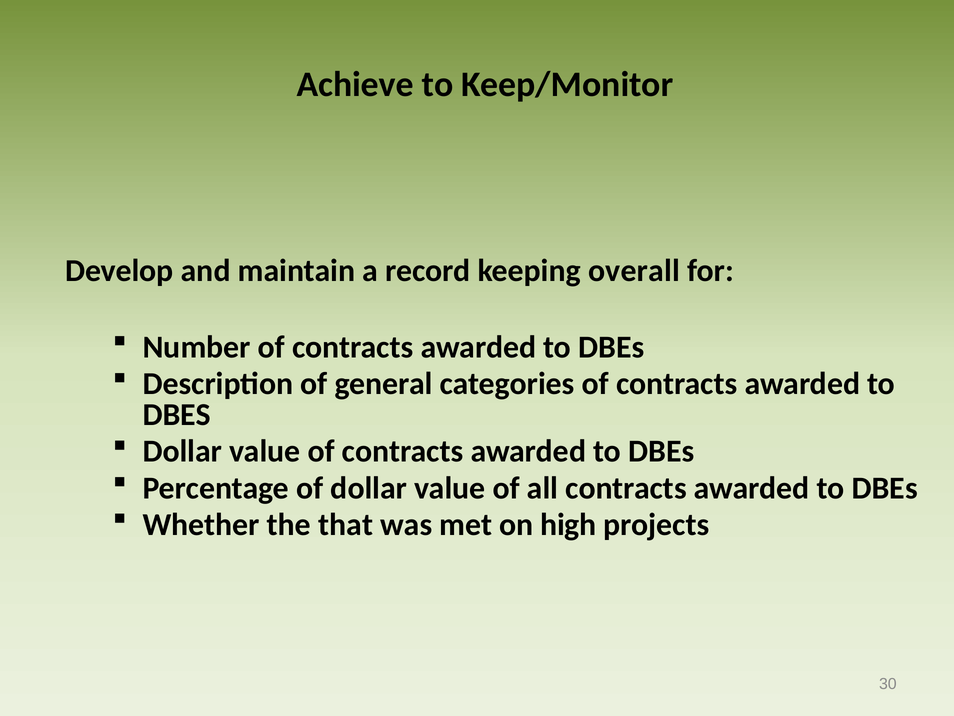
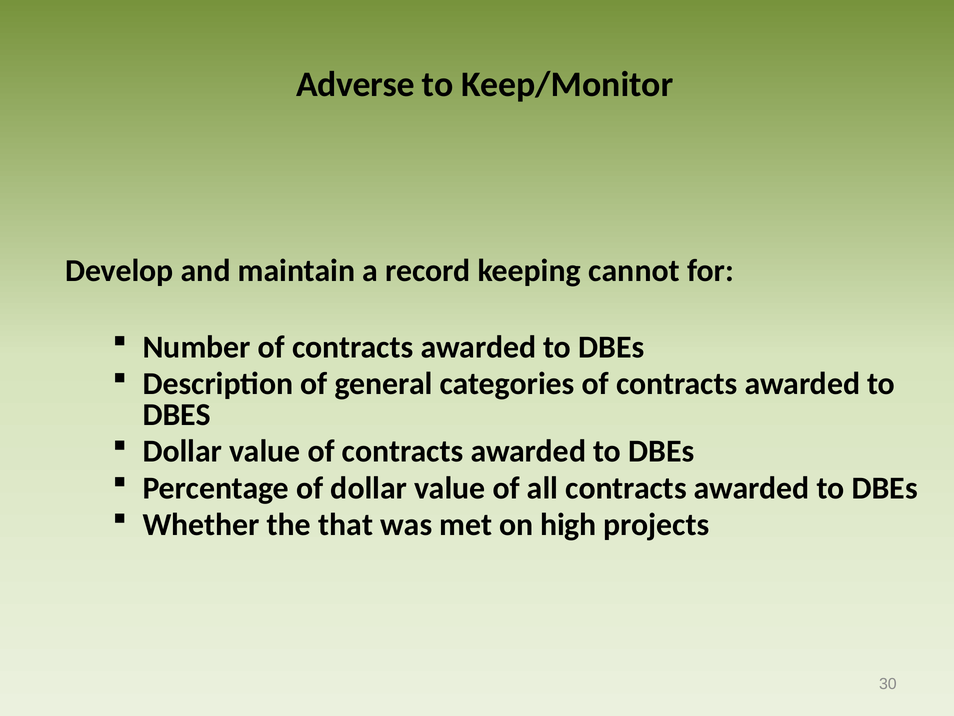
Achieve: Achieve -> Adverse (355, 84)
overall: overall -> cannot (634, 270)
